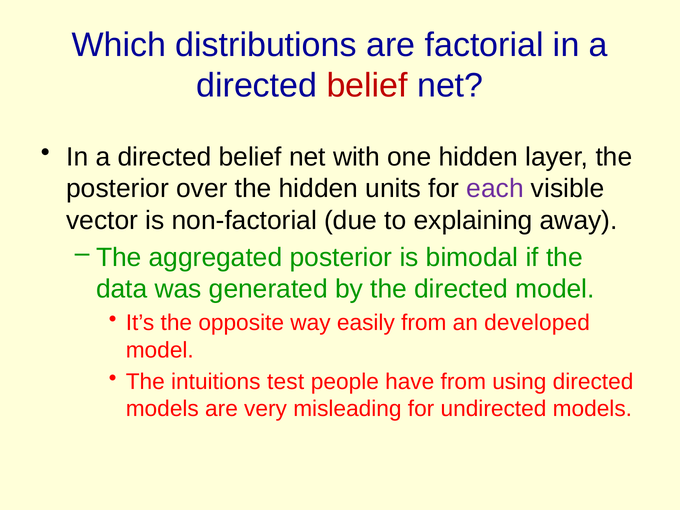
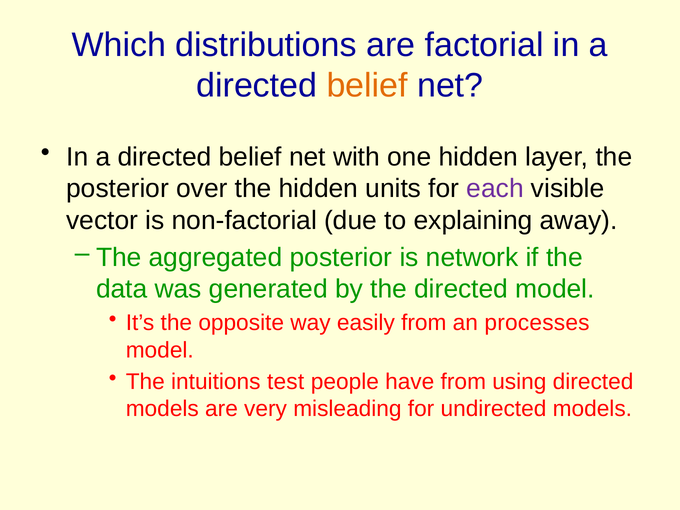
belief colour: red -> orange (367, 86)
bimodal: bimodal -> network (472, 257)
developed: developed -> processes (537, 323)
